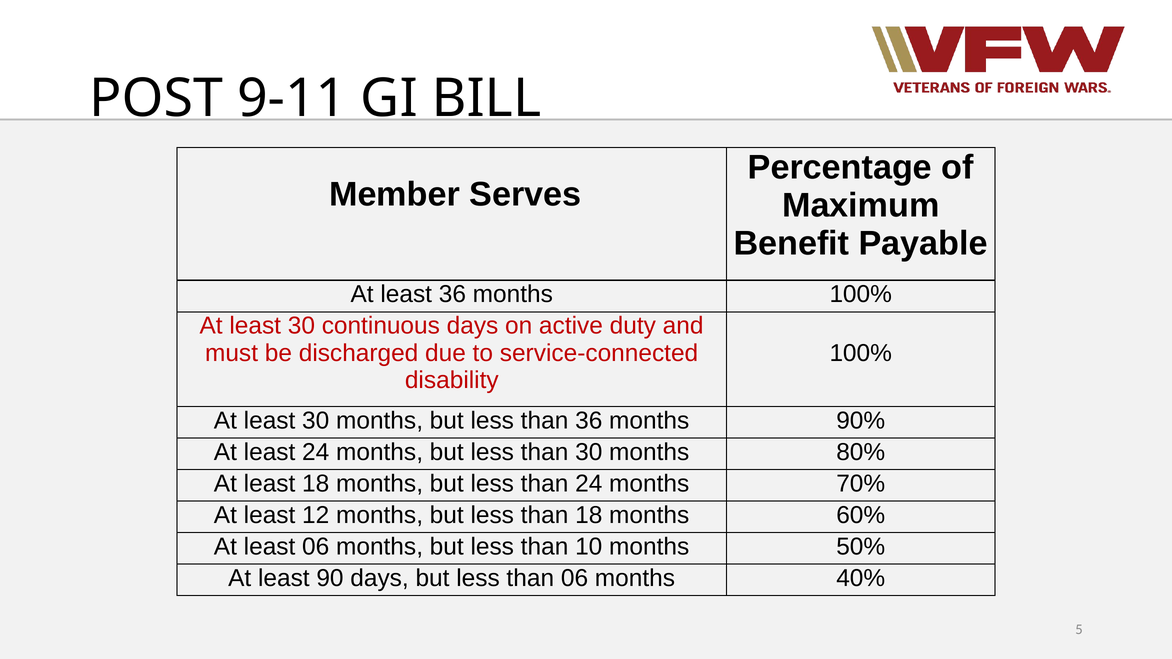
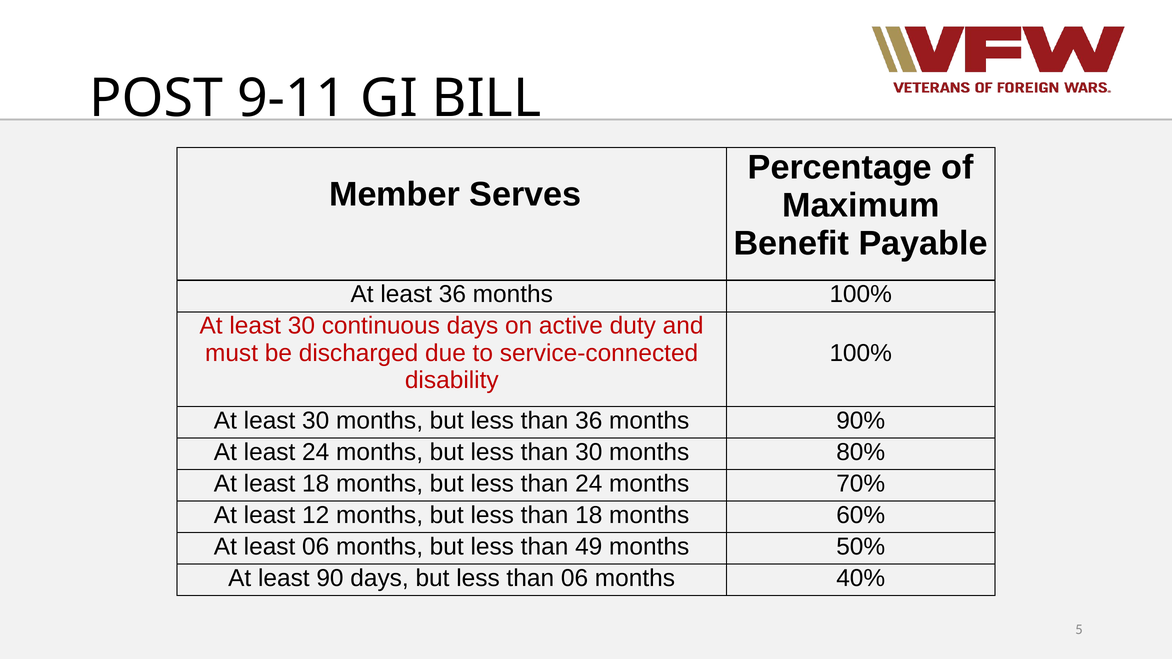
10: 10 -> 49 (589, 547)
